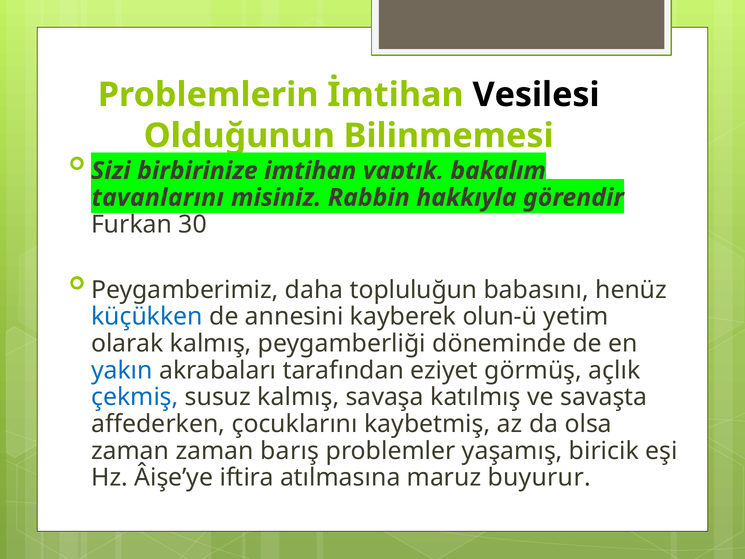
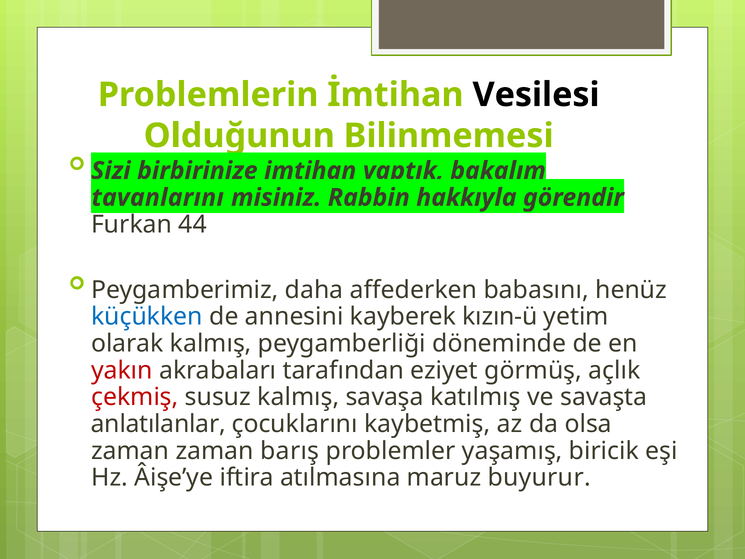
30: 30 -> 44 (193, 224)
topluluğun: topluluğun -> affederken (414, 290)
olun-ü: olun-ü -> kızın-ü (500, 317)
yakın colour: blue -> red (122, 370)
çekmiş colour: blue -> red (135, 397)
affederken: affederken -> anlatılanlar (158, 424)
